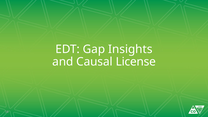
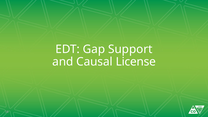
Insights: Insights -> Support (130, 49)
